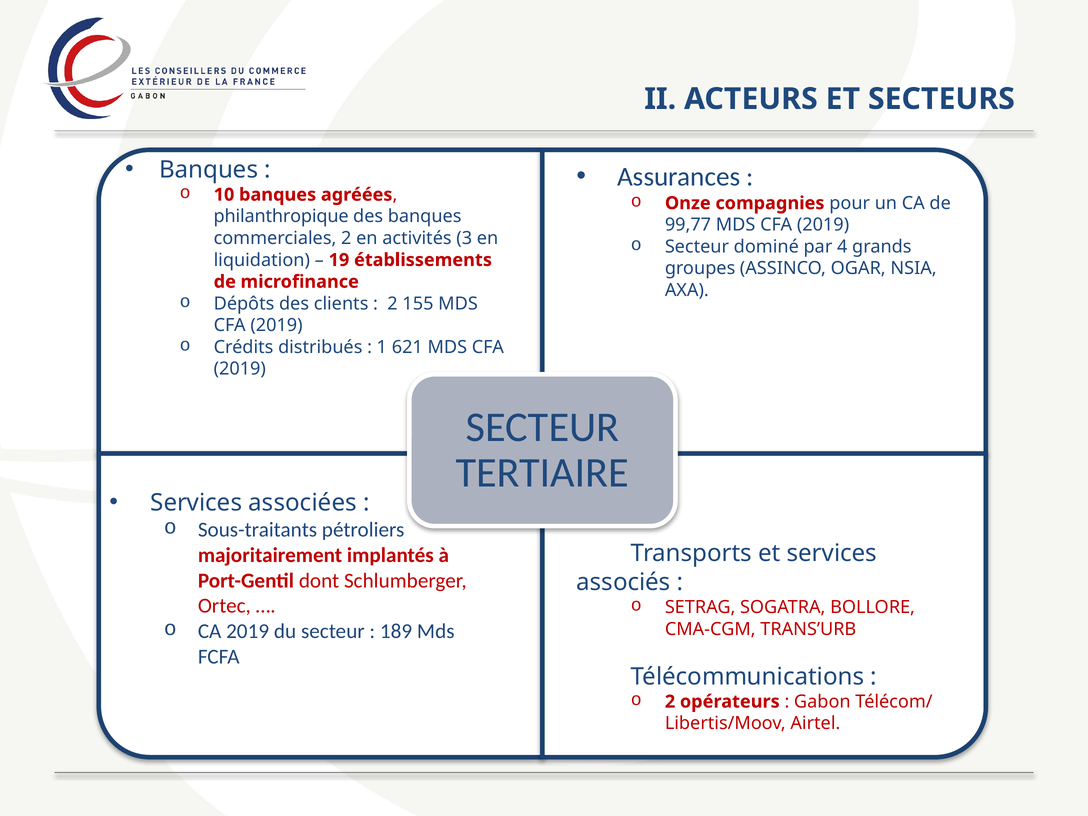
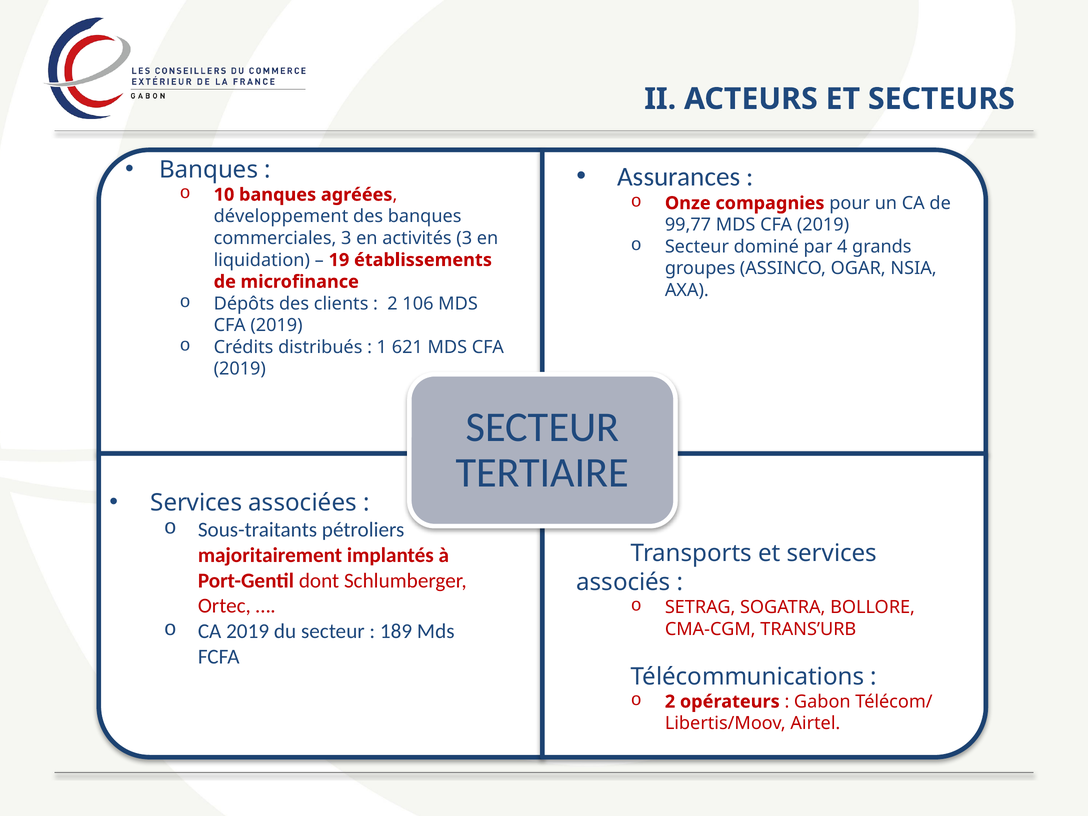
philanthropique: philanthropique -> développement (281, 217)
commerciales 2: 2 -> 3 (346, 238)
155: 155 -> 106 (418, 304)
